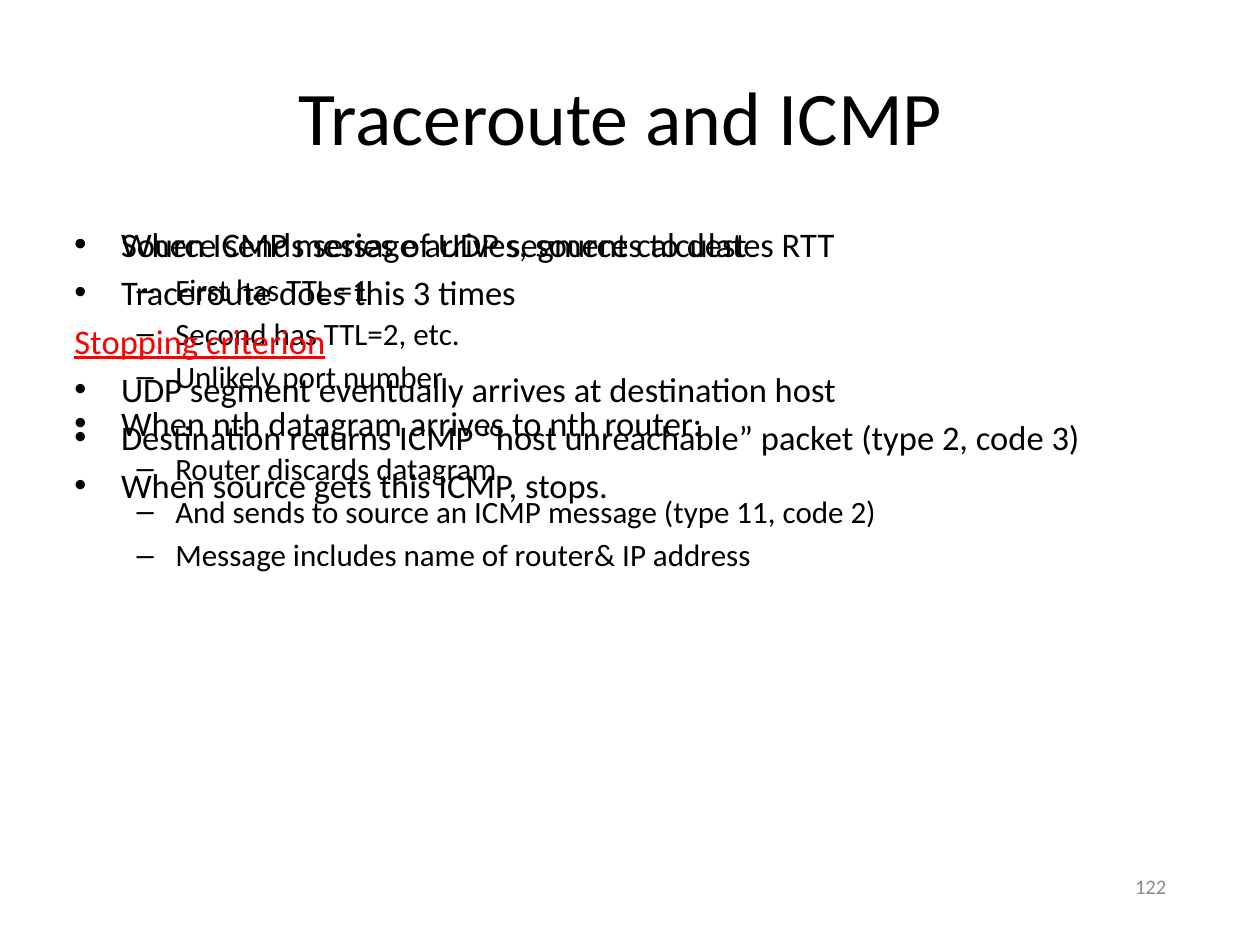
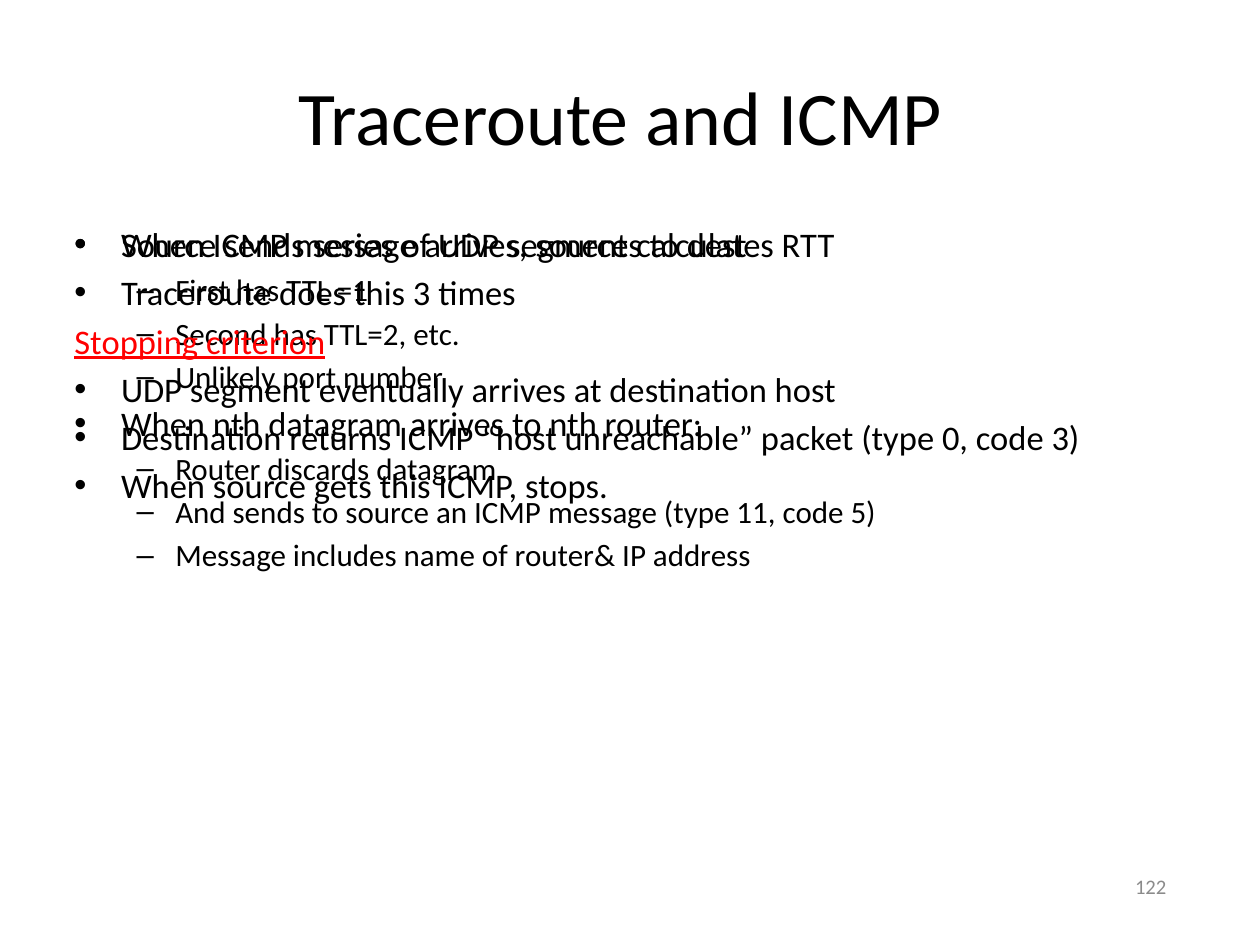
type 2: 2 -> 0 (955, 440)
code 2: 2 -> 5 (863, 514)
